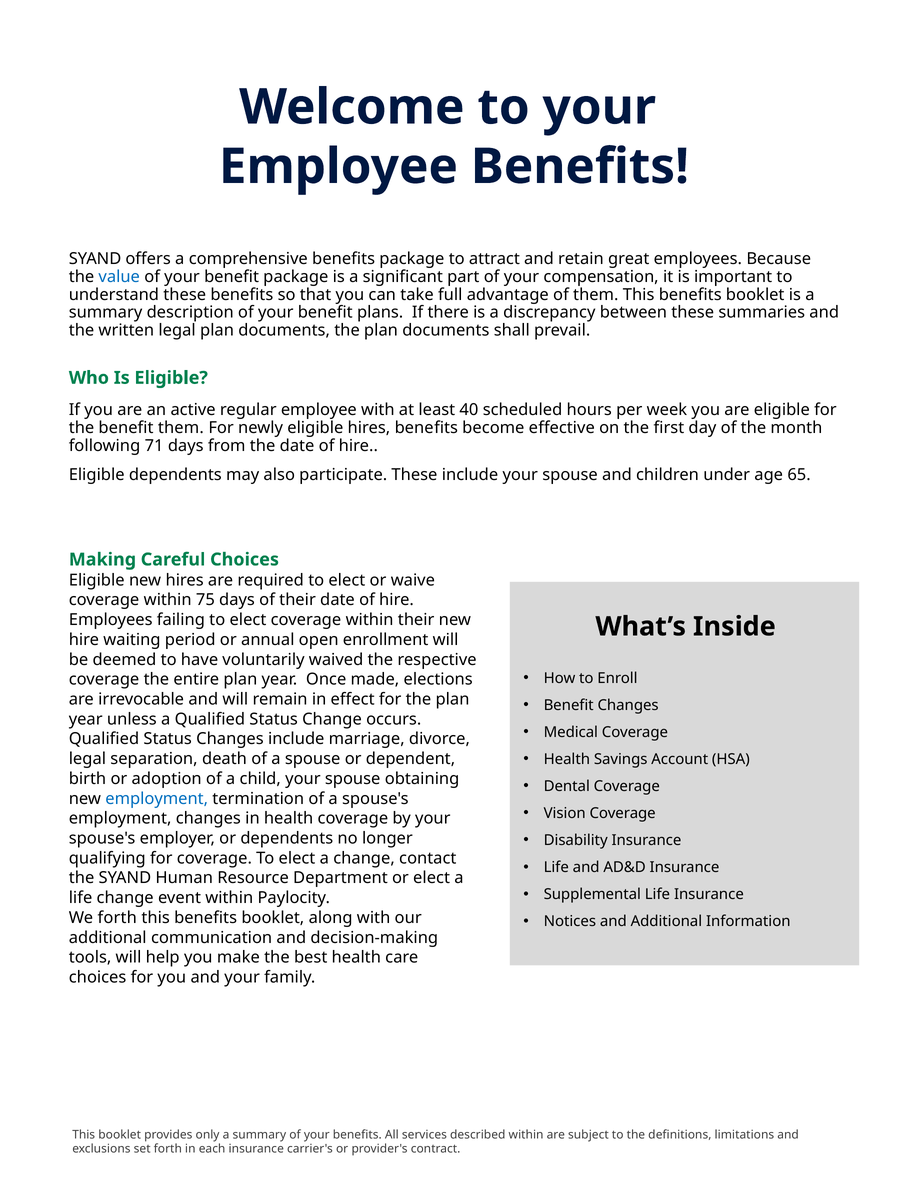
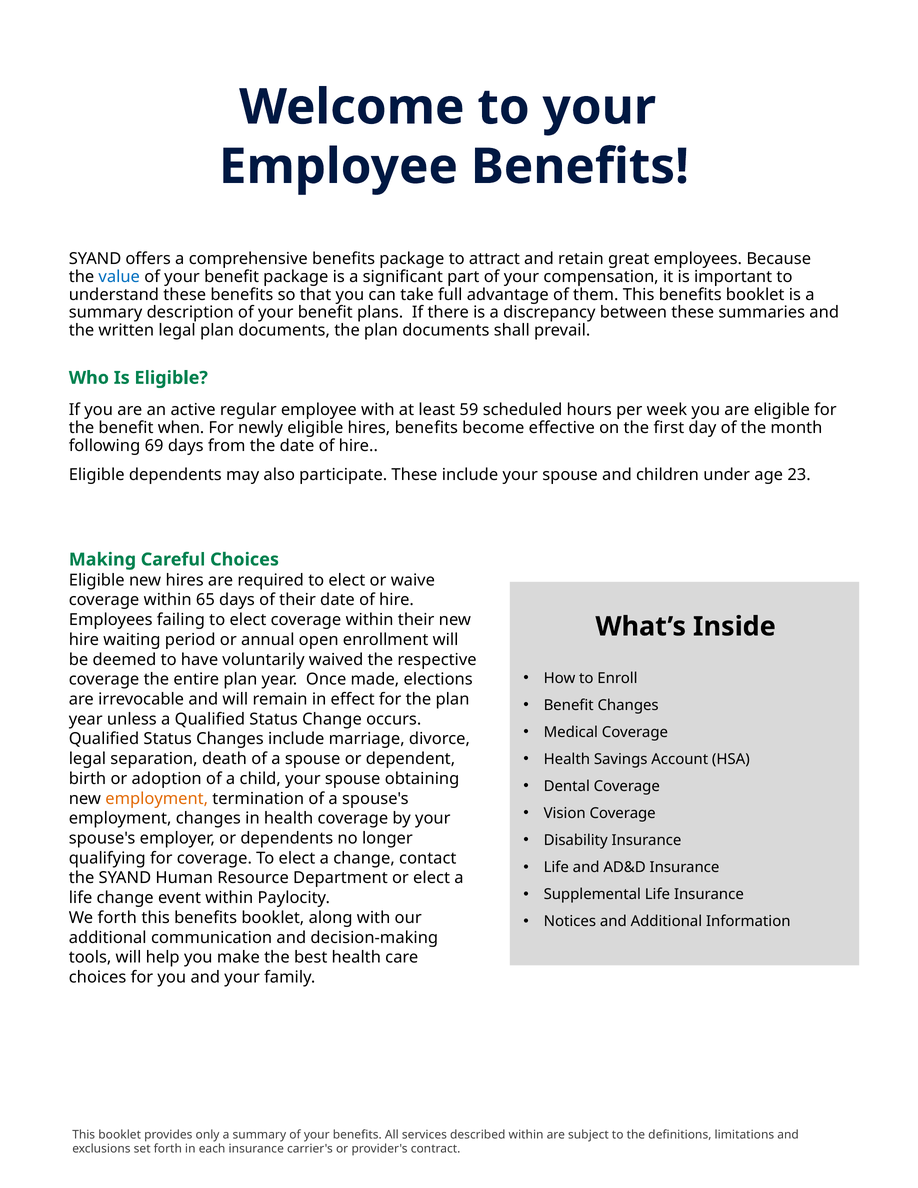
40: 40 -> 59 (469, 410)
beneﬁt them: them -> when (181, 428)
71: 71 -> 69 (154, 446)
65: 65 -> 23 (799, 475)
75: 75 -> 65 (205, 600)
employment colour: blue -> orange (157, 799)
